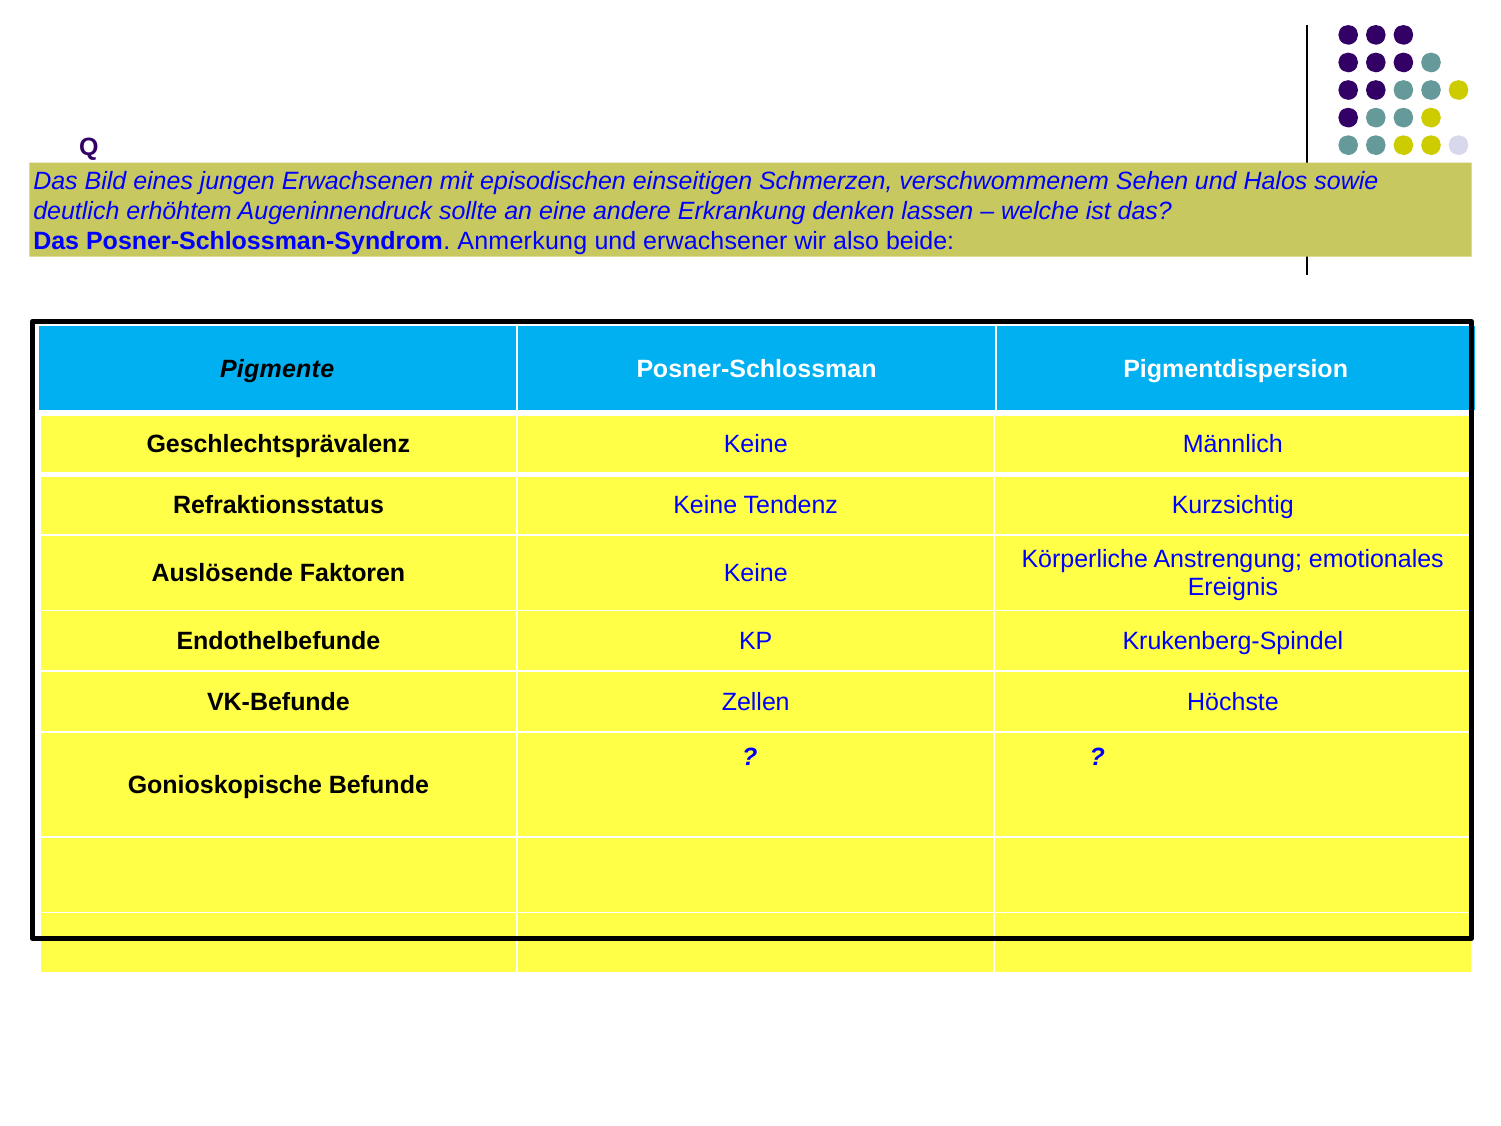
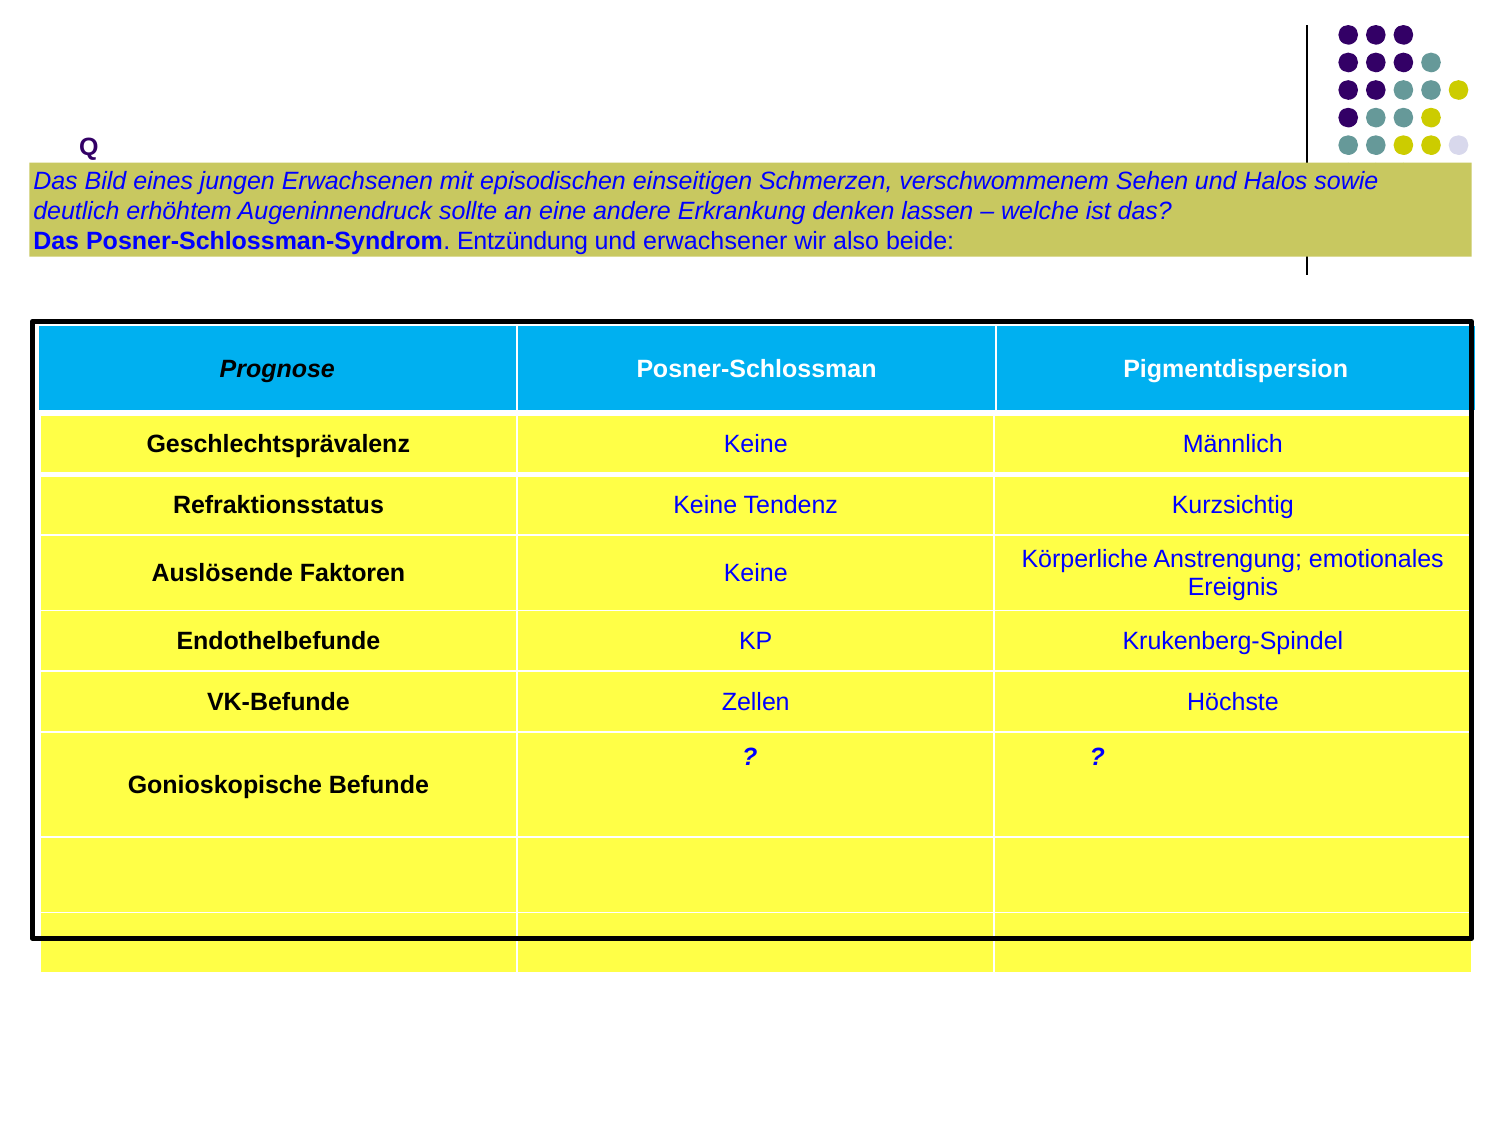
Anmerkung: Anmerkung -> Entzündung (523, 241)
Pigmente: Pigmente -> Prognose (277, 370)
